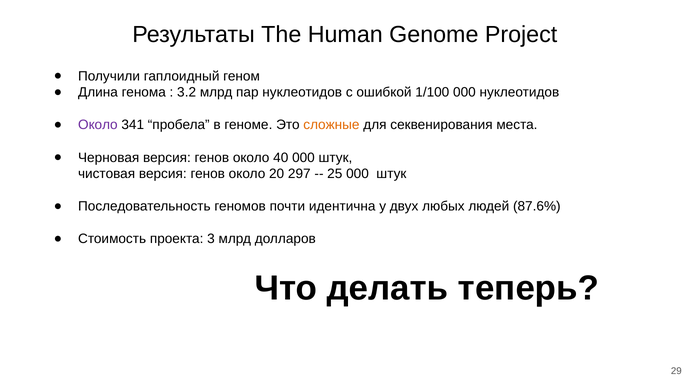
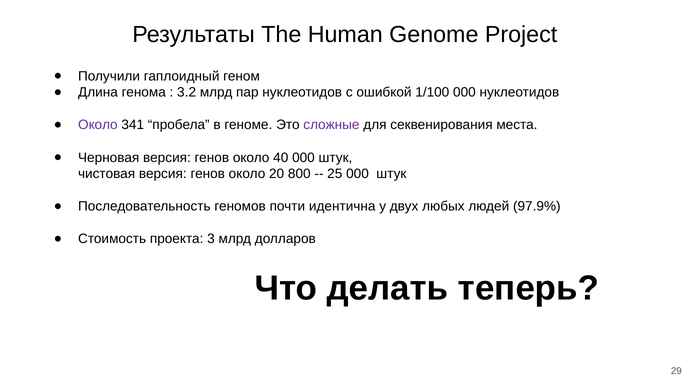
сложные colour: orange -> purple (331, 125)
297: 297 -> 800 (299, 174)
87.6%: 87.6% -> 97.9% (537, 207)
